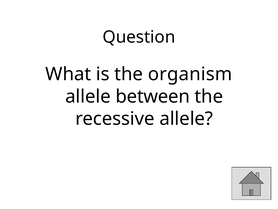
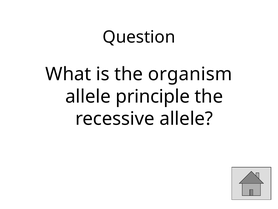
between: between -> principle (153, 96)
